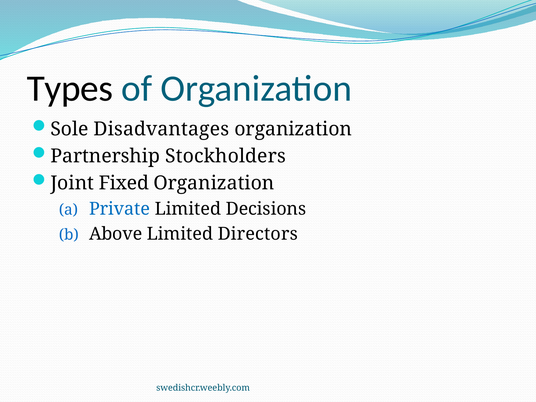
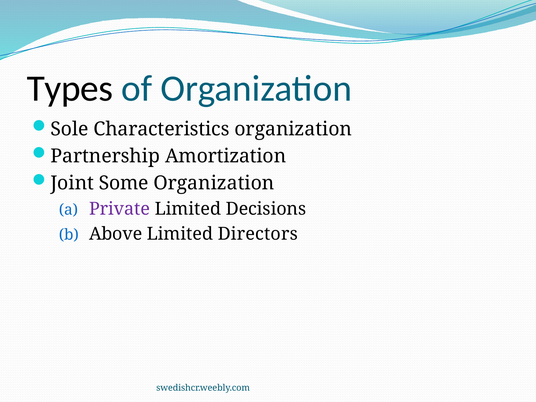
Disadvantages: Disadvantages -> Characteristics (161, 129)
Stockholders: Stockholders -> Amortization (226, 156)
Fixed: Fixed -> Some (124, 183)
Private colour: blue -> purple (120, 209)
